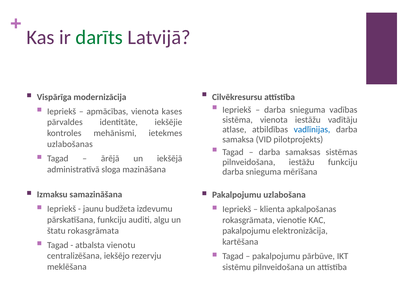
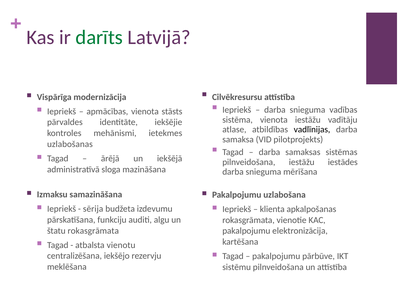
kases: kases -> stāsts (172, 112)
vadlīnijas colour: blue -> black (312, 130)
iestāžu funkciju: funkciju -> iestādes (343, 162)
jaunu: jaunu -> sērija (93, 209)
